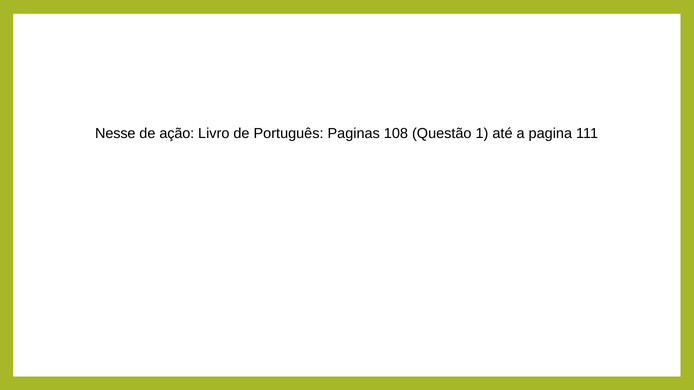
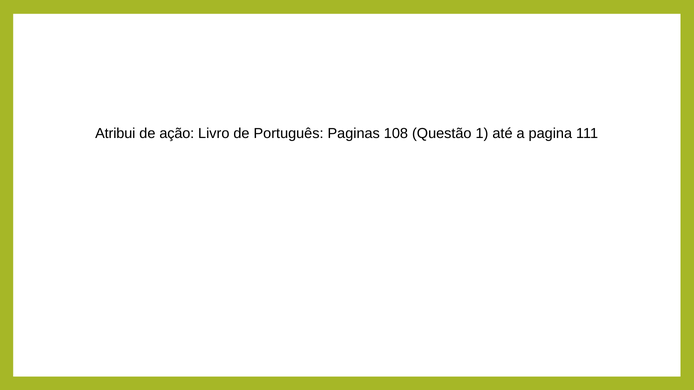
Nesse: Nesse -> Atribui (115, 134)
